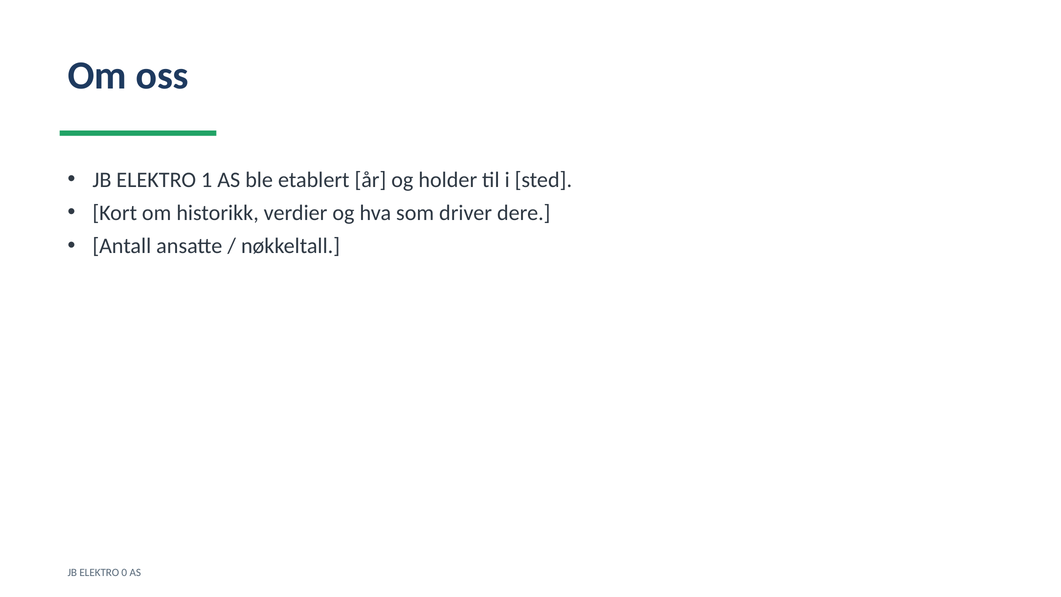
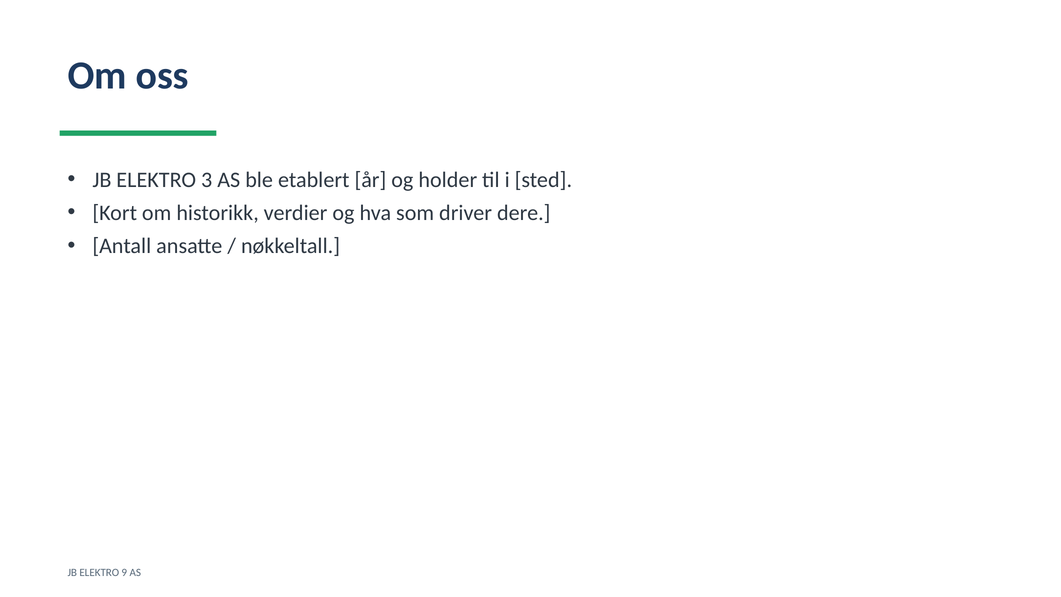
1: 1 -> 3 (207, 180)
0: 0 -> 9 (124, 573)
